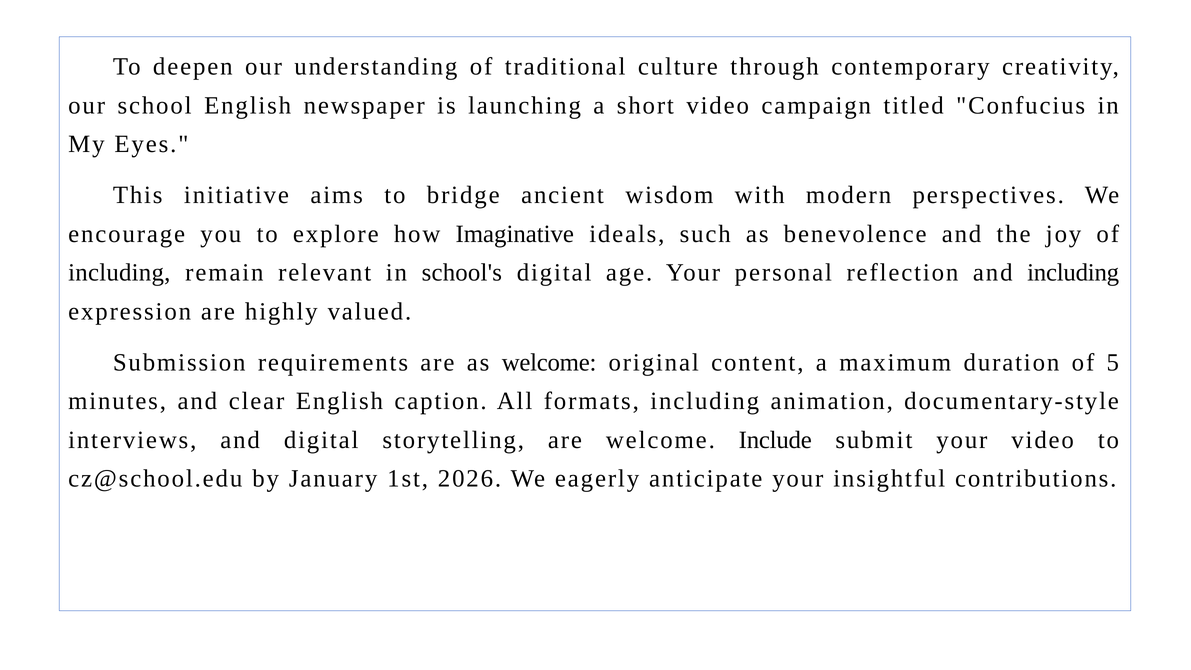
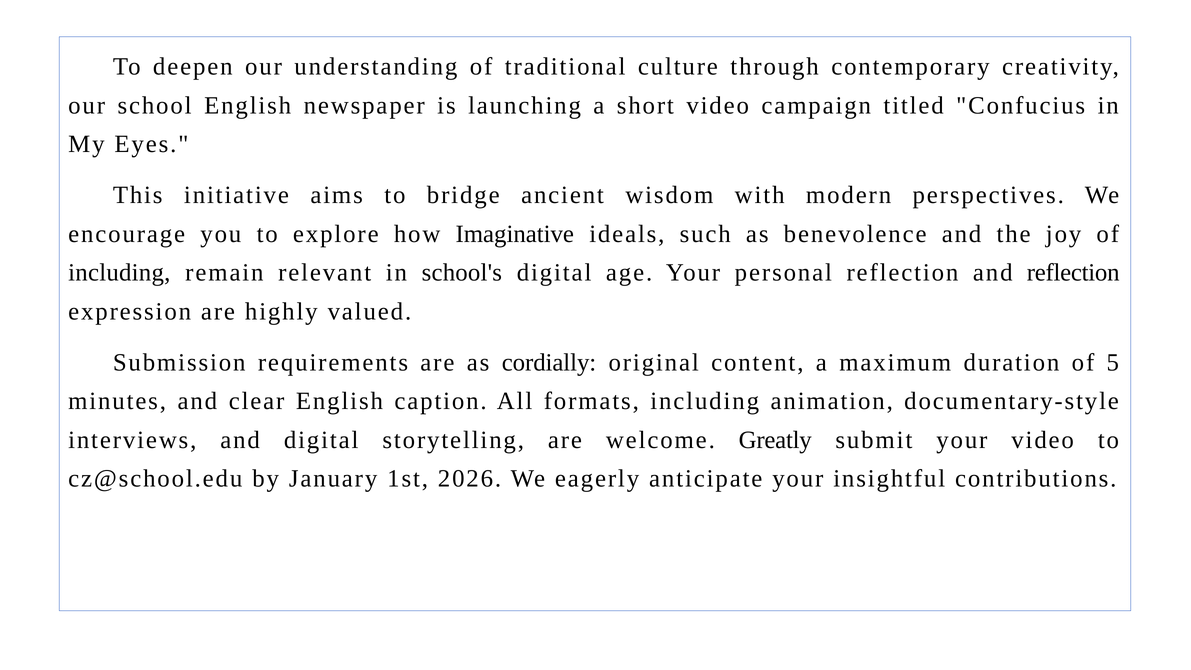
and including: including -> reflection (1073, 273)
as welcome: welcome -> cordially (549, 363)
Include: Include -> Greatly (775, 440)
